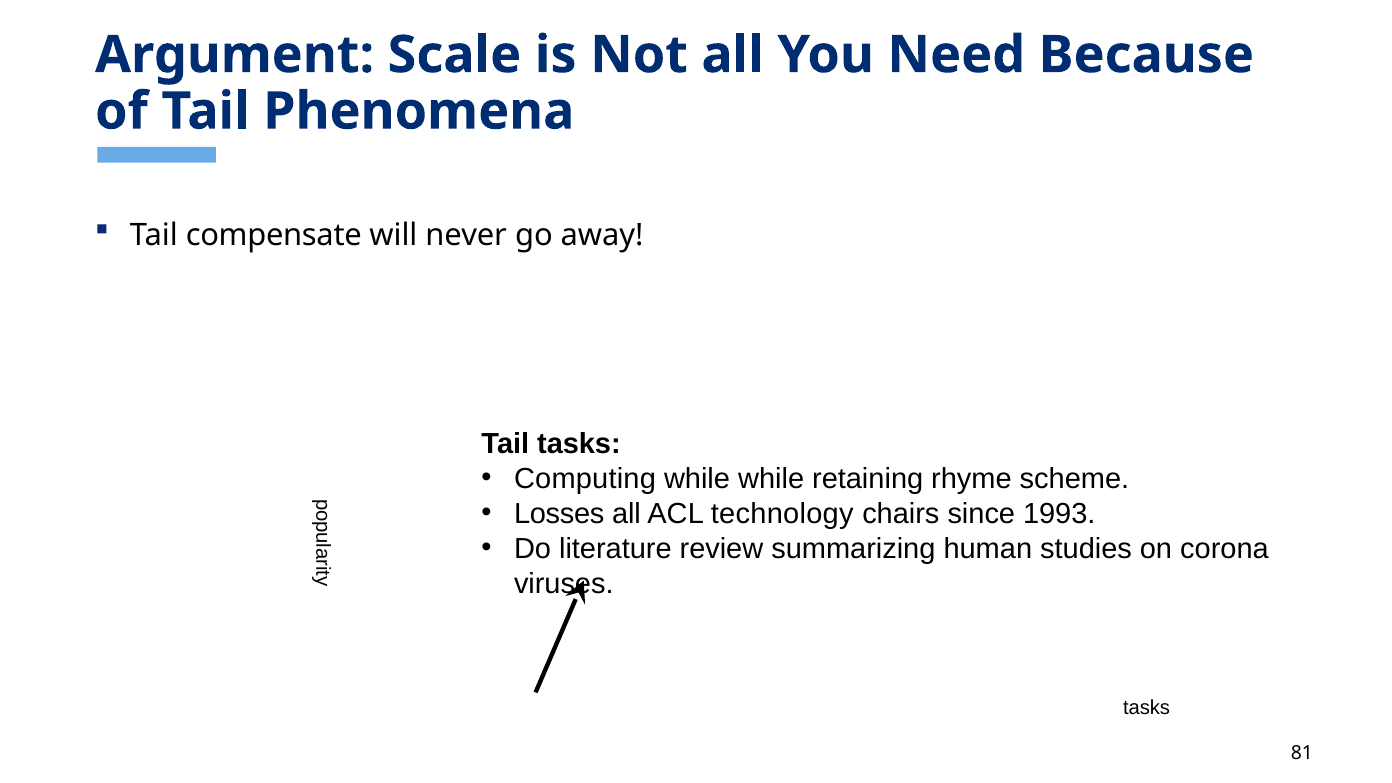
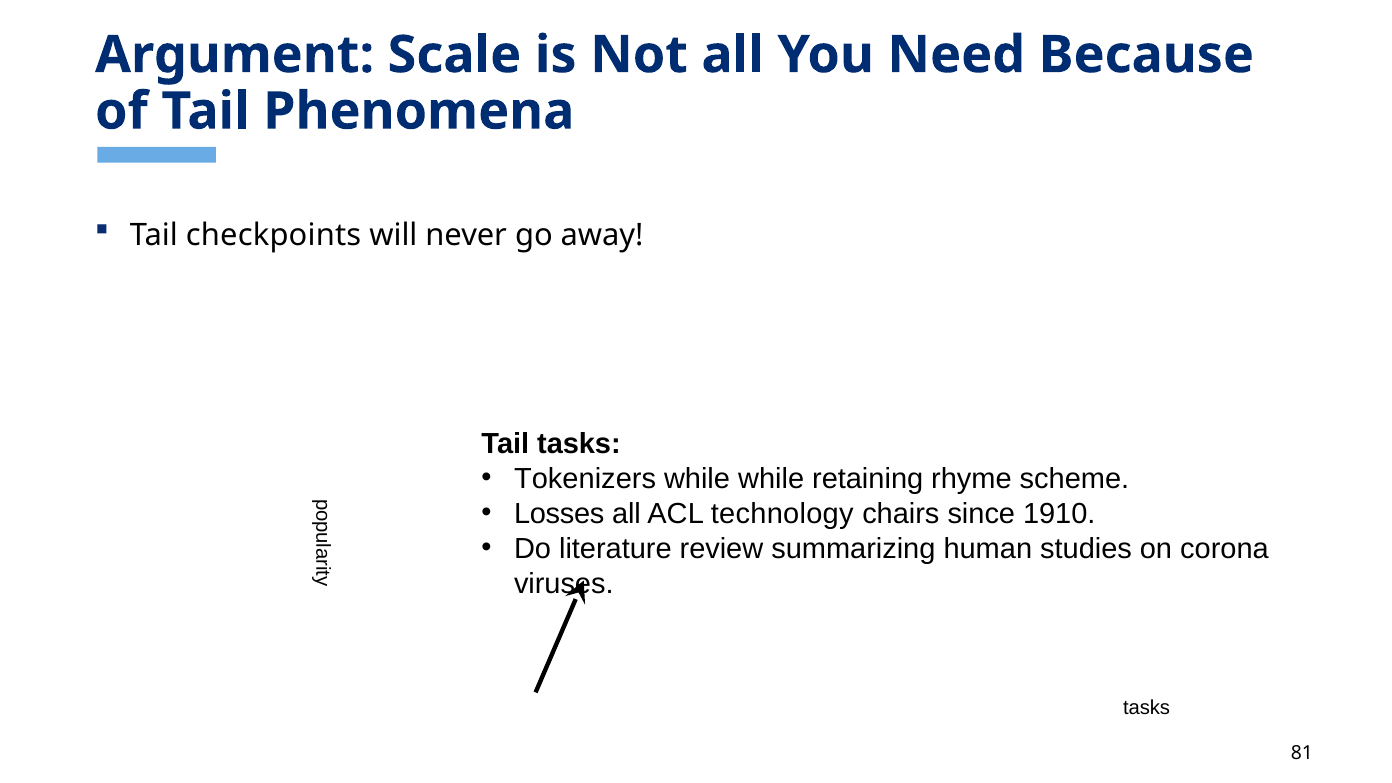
compensate: compensate -> checkpoints (274, 235)
Computing: Computing -> Tokenizers (585, 479)
1993: 1993 -> 1910 (1059, 514)
